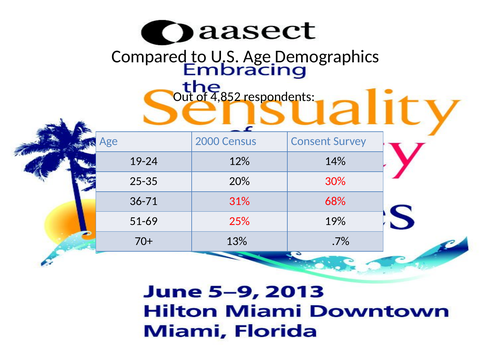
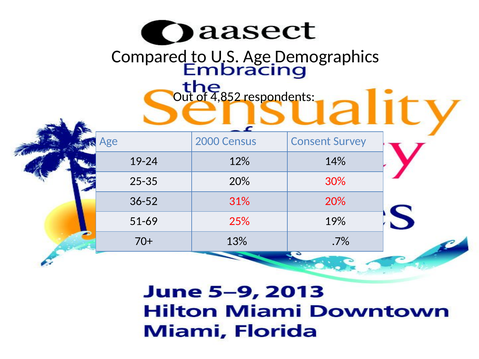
36-71: 36-71 -> 36-52 (144, 201)
31% 68%: 68% -> 20% (335, 201)
